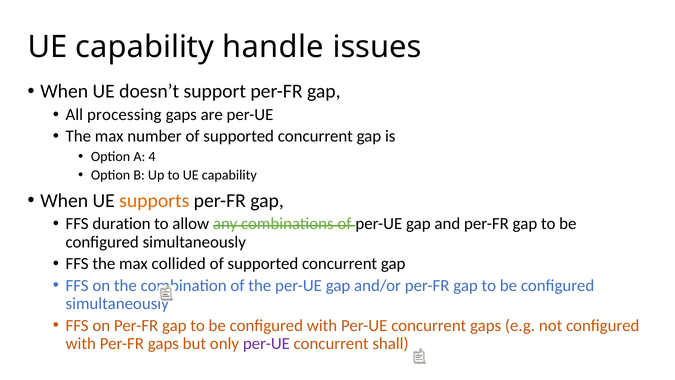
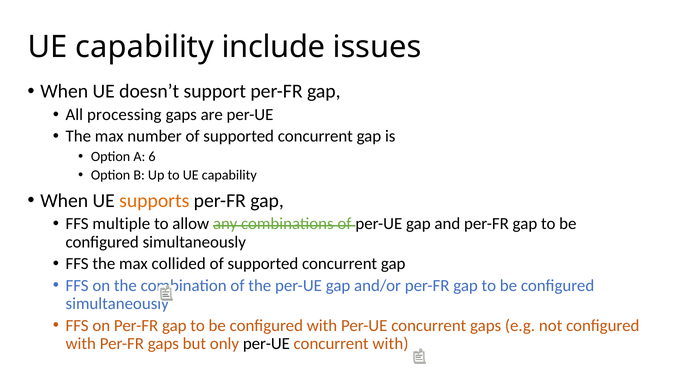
handle: handle -> include (273, 47)
4: 4 -> 6 (152, 156)
duration: duration -> multiple (121, 224)
per-UE colour: purple -> black (266, 343)
concurrent shall: shall -> with (390, 343)
